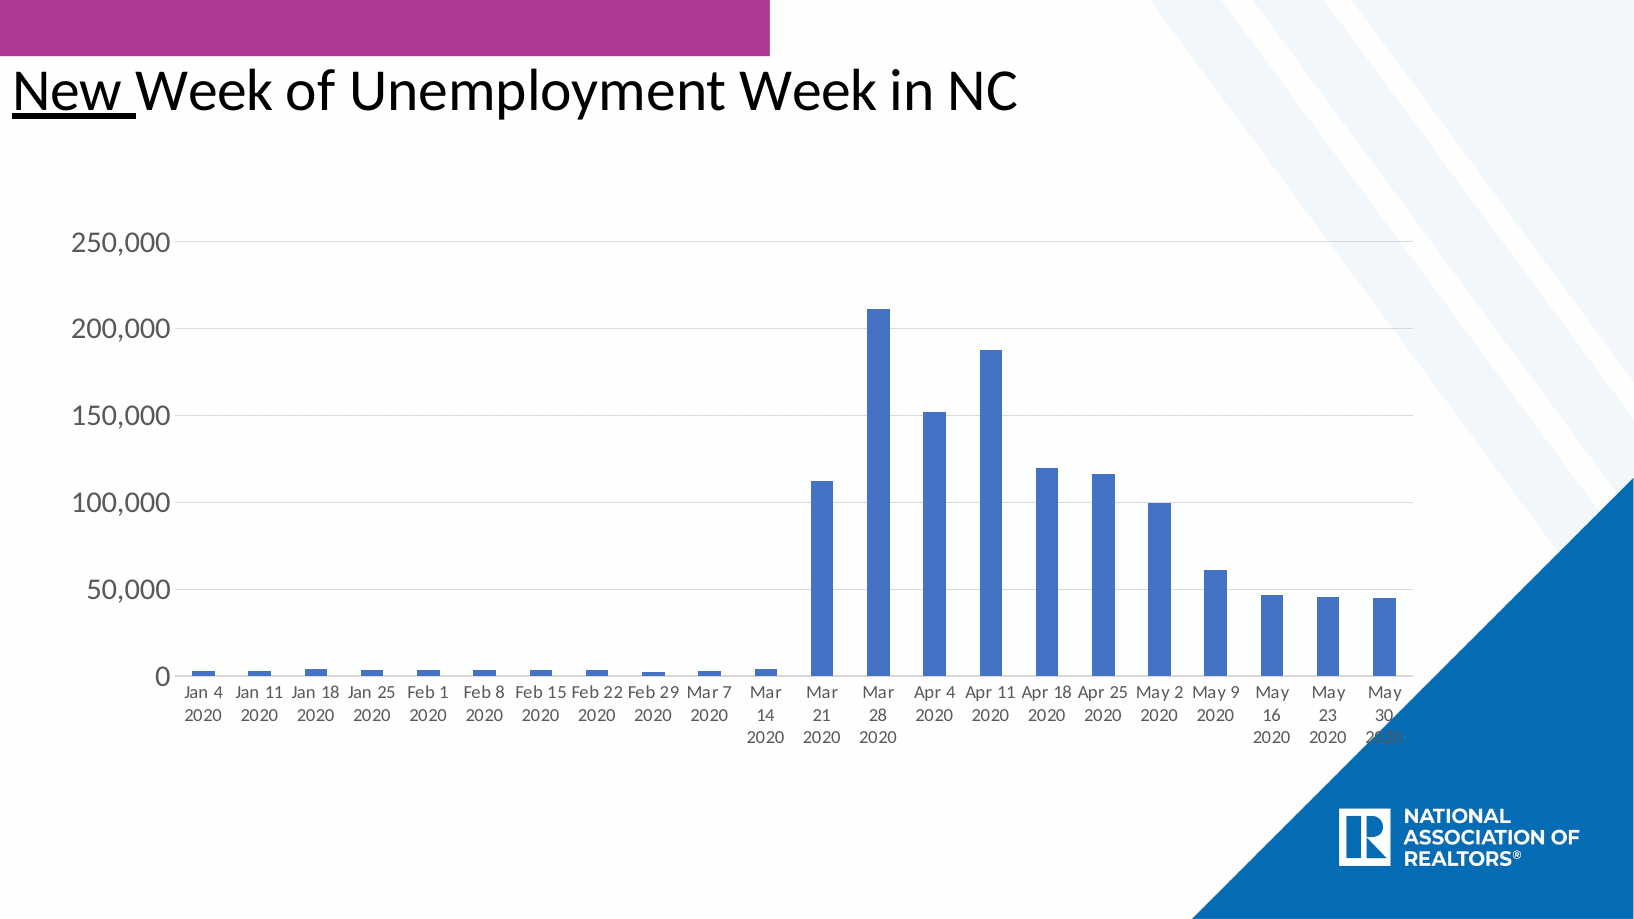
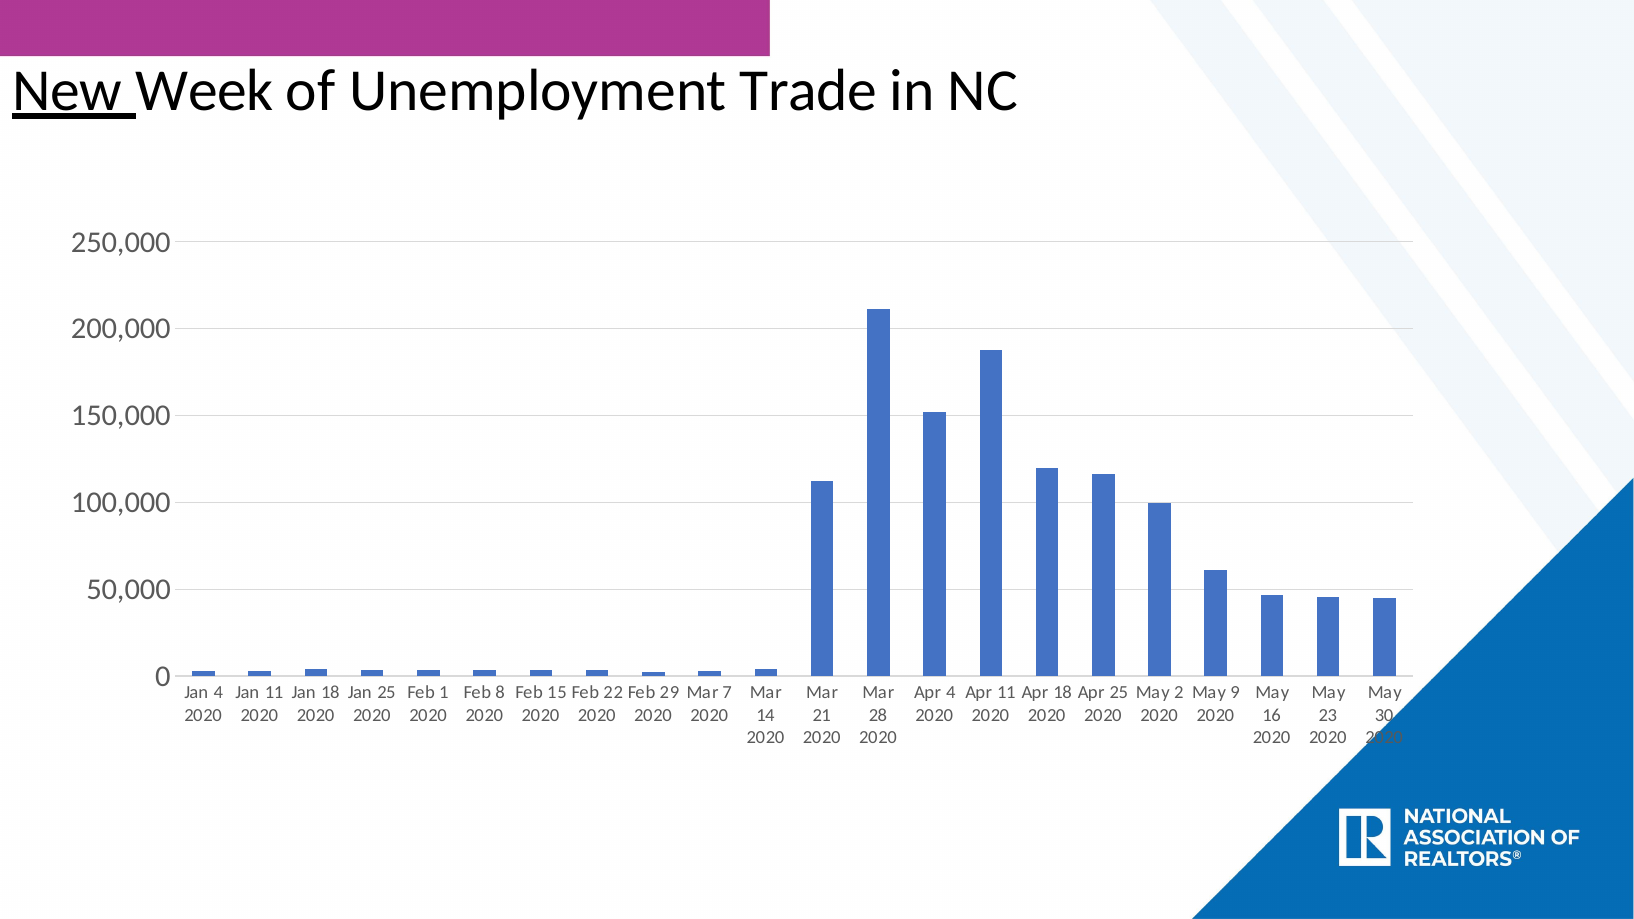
Unemployment Week: Week -> Trade (808, 90)
